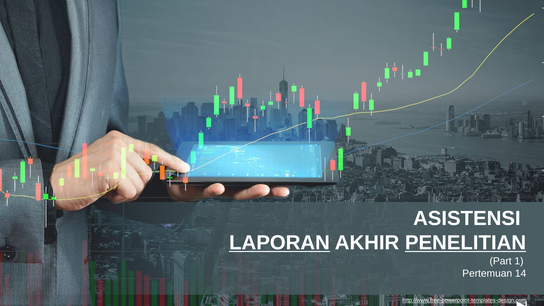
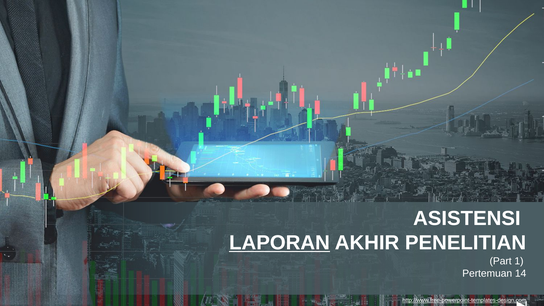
PENELITIAN underline: present -> none (466, 243)
